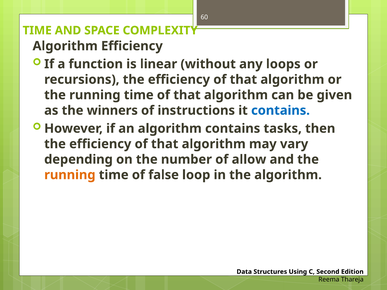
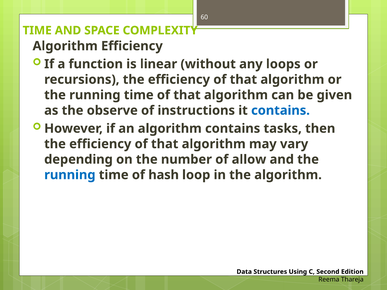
winners: winners -> observe (112, 111)
running colour: orange -> blue (70, 175)
false: false -> hash (164, 175)
